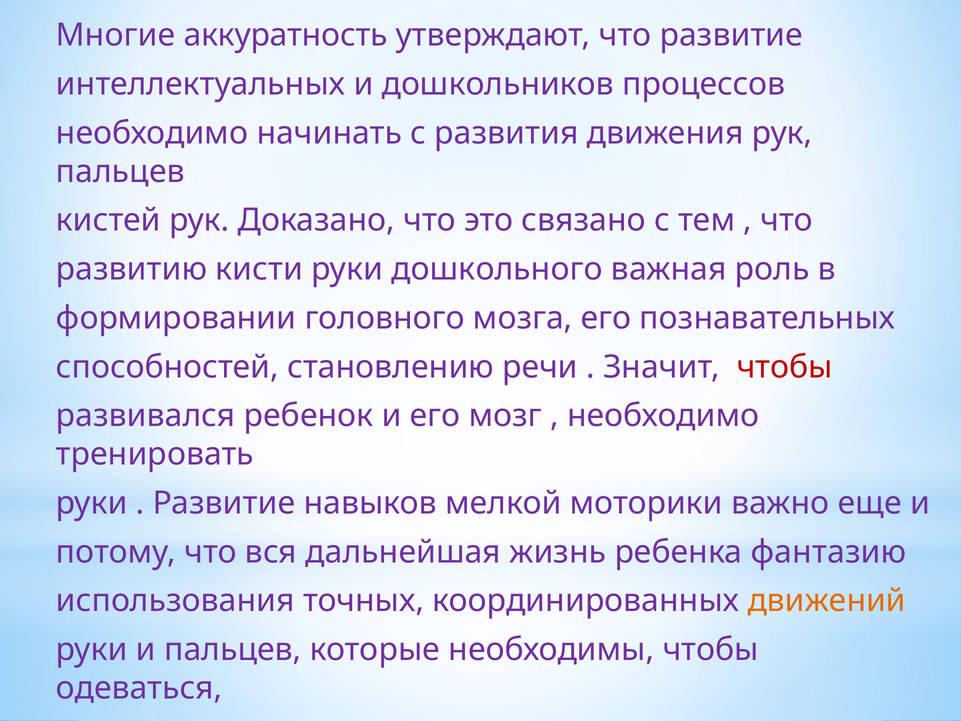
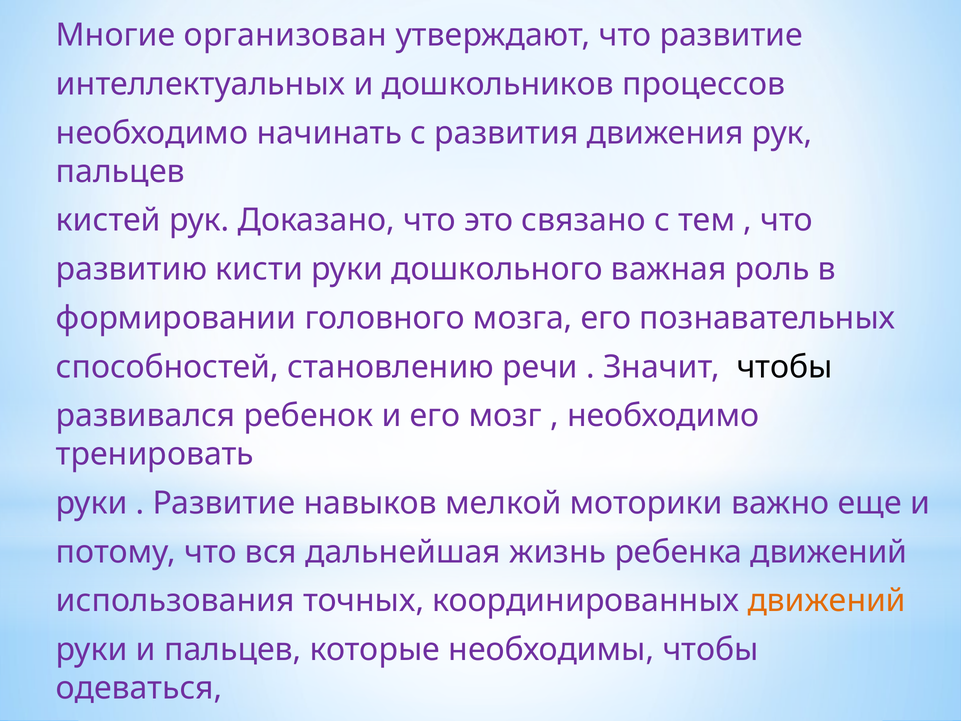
аккуратность: аккуратность -> организован (285, 35)
чтобы colour: red -> black (785, 367)
ребенка фантазию: фантазию -> движений (829, 552)
